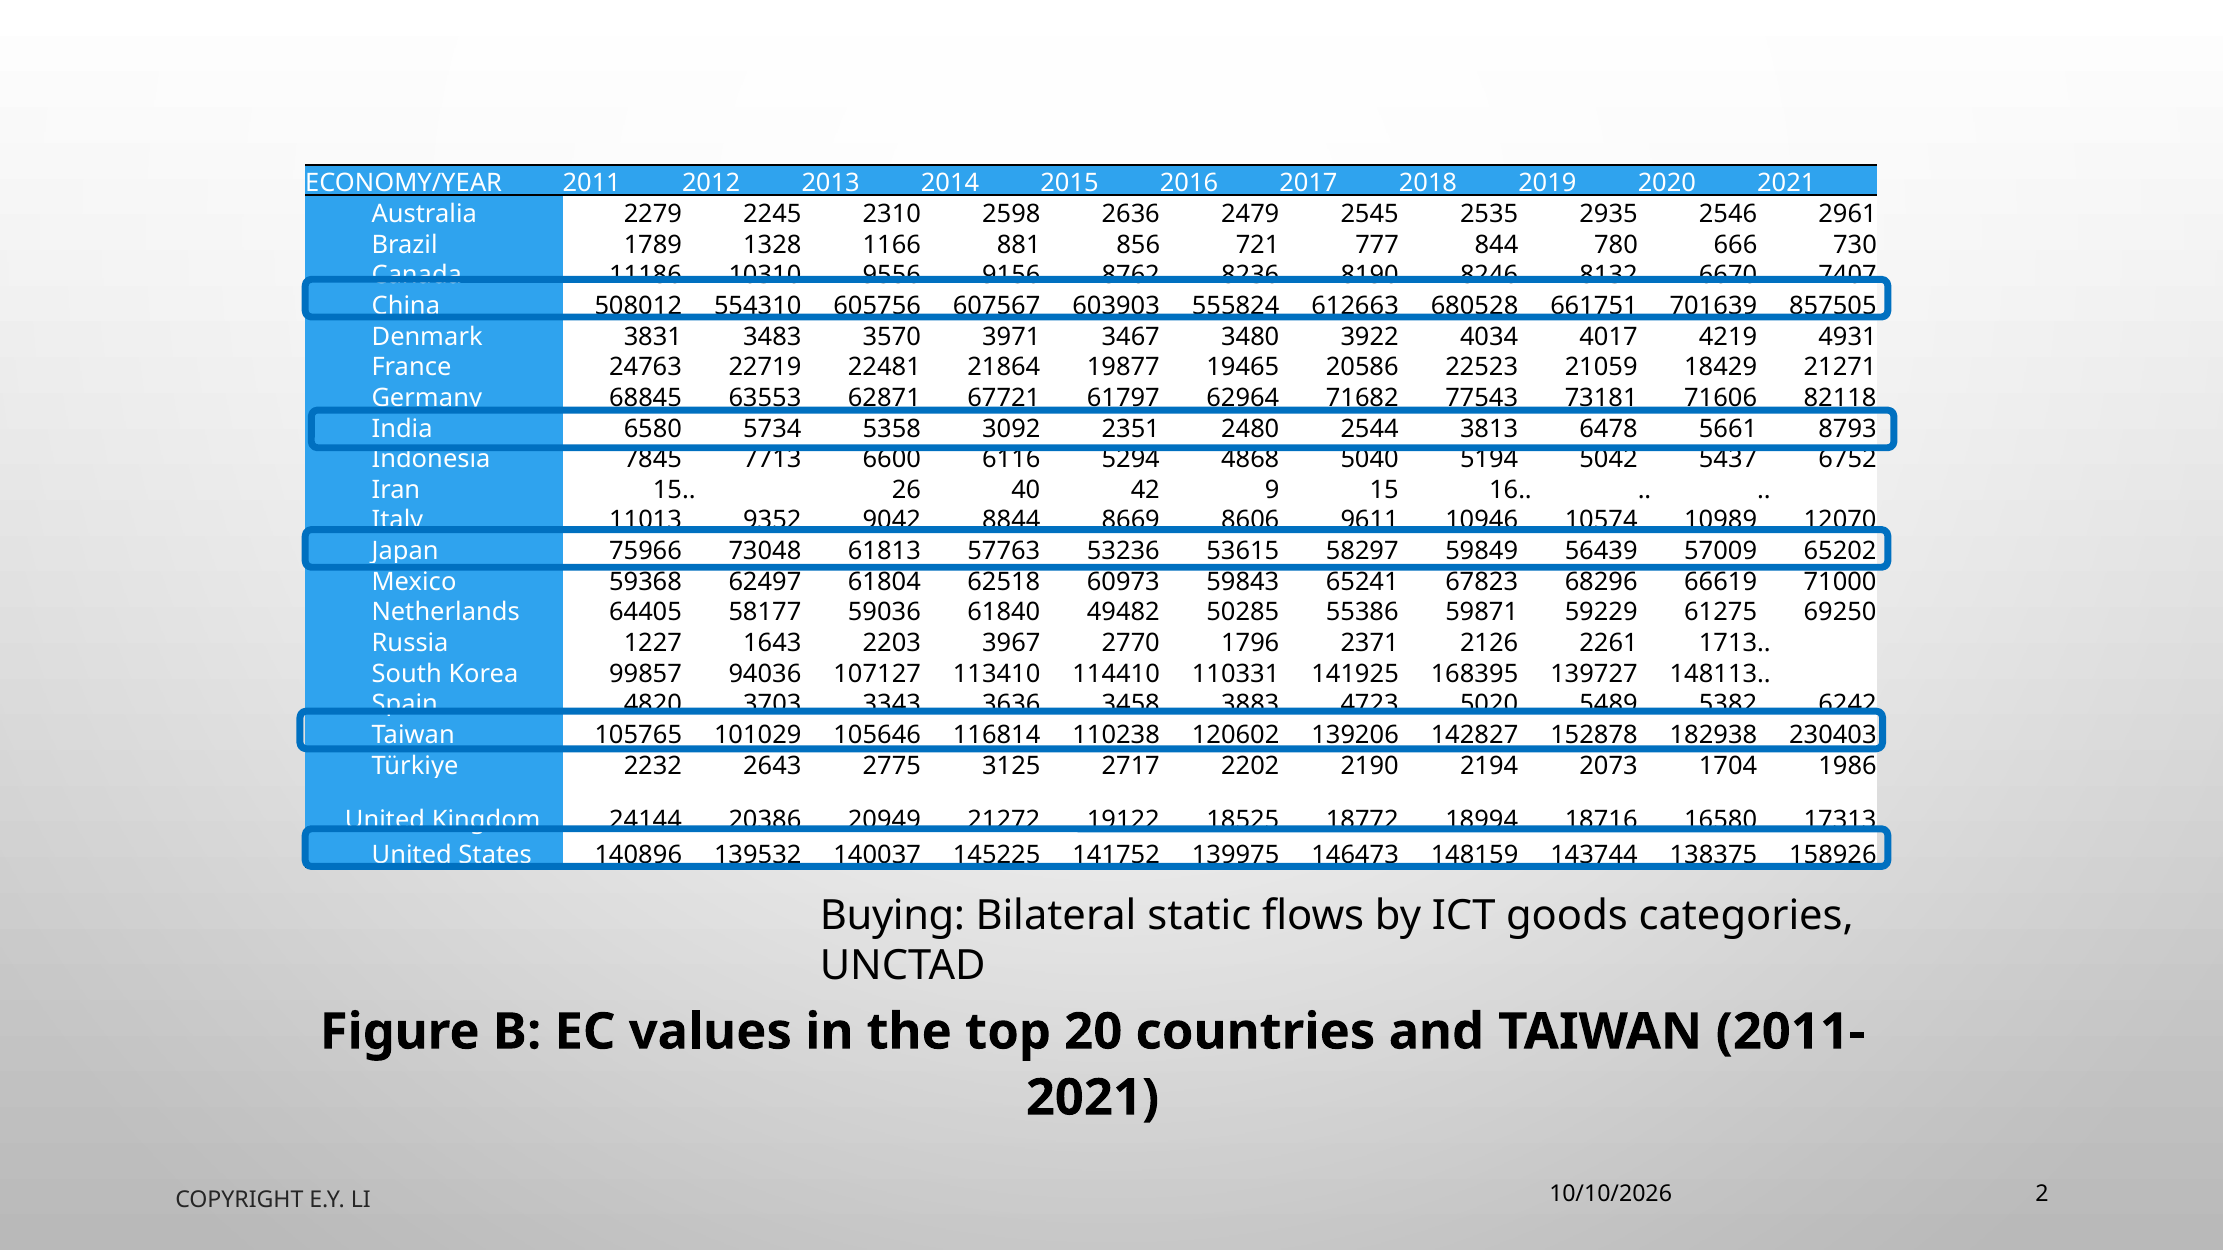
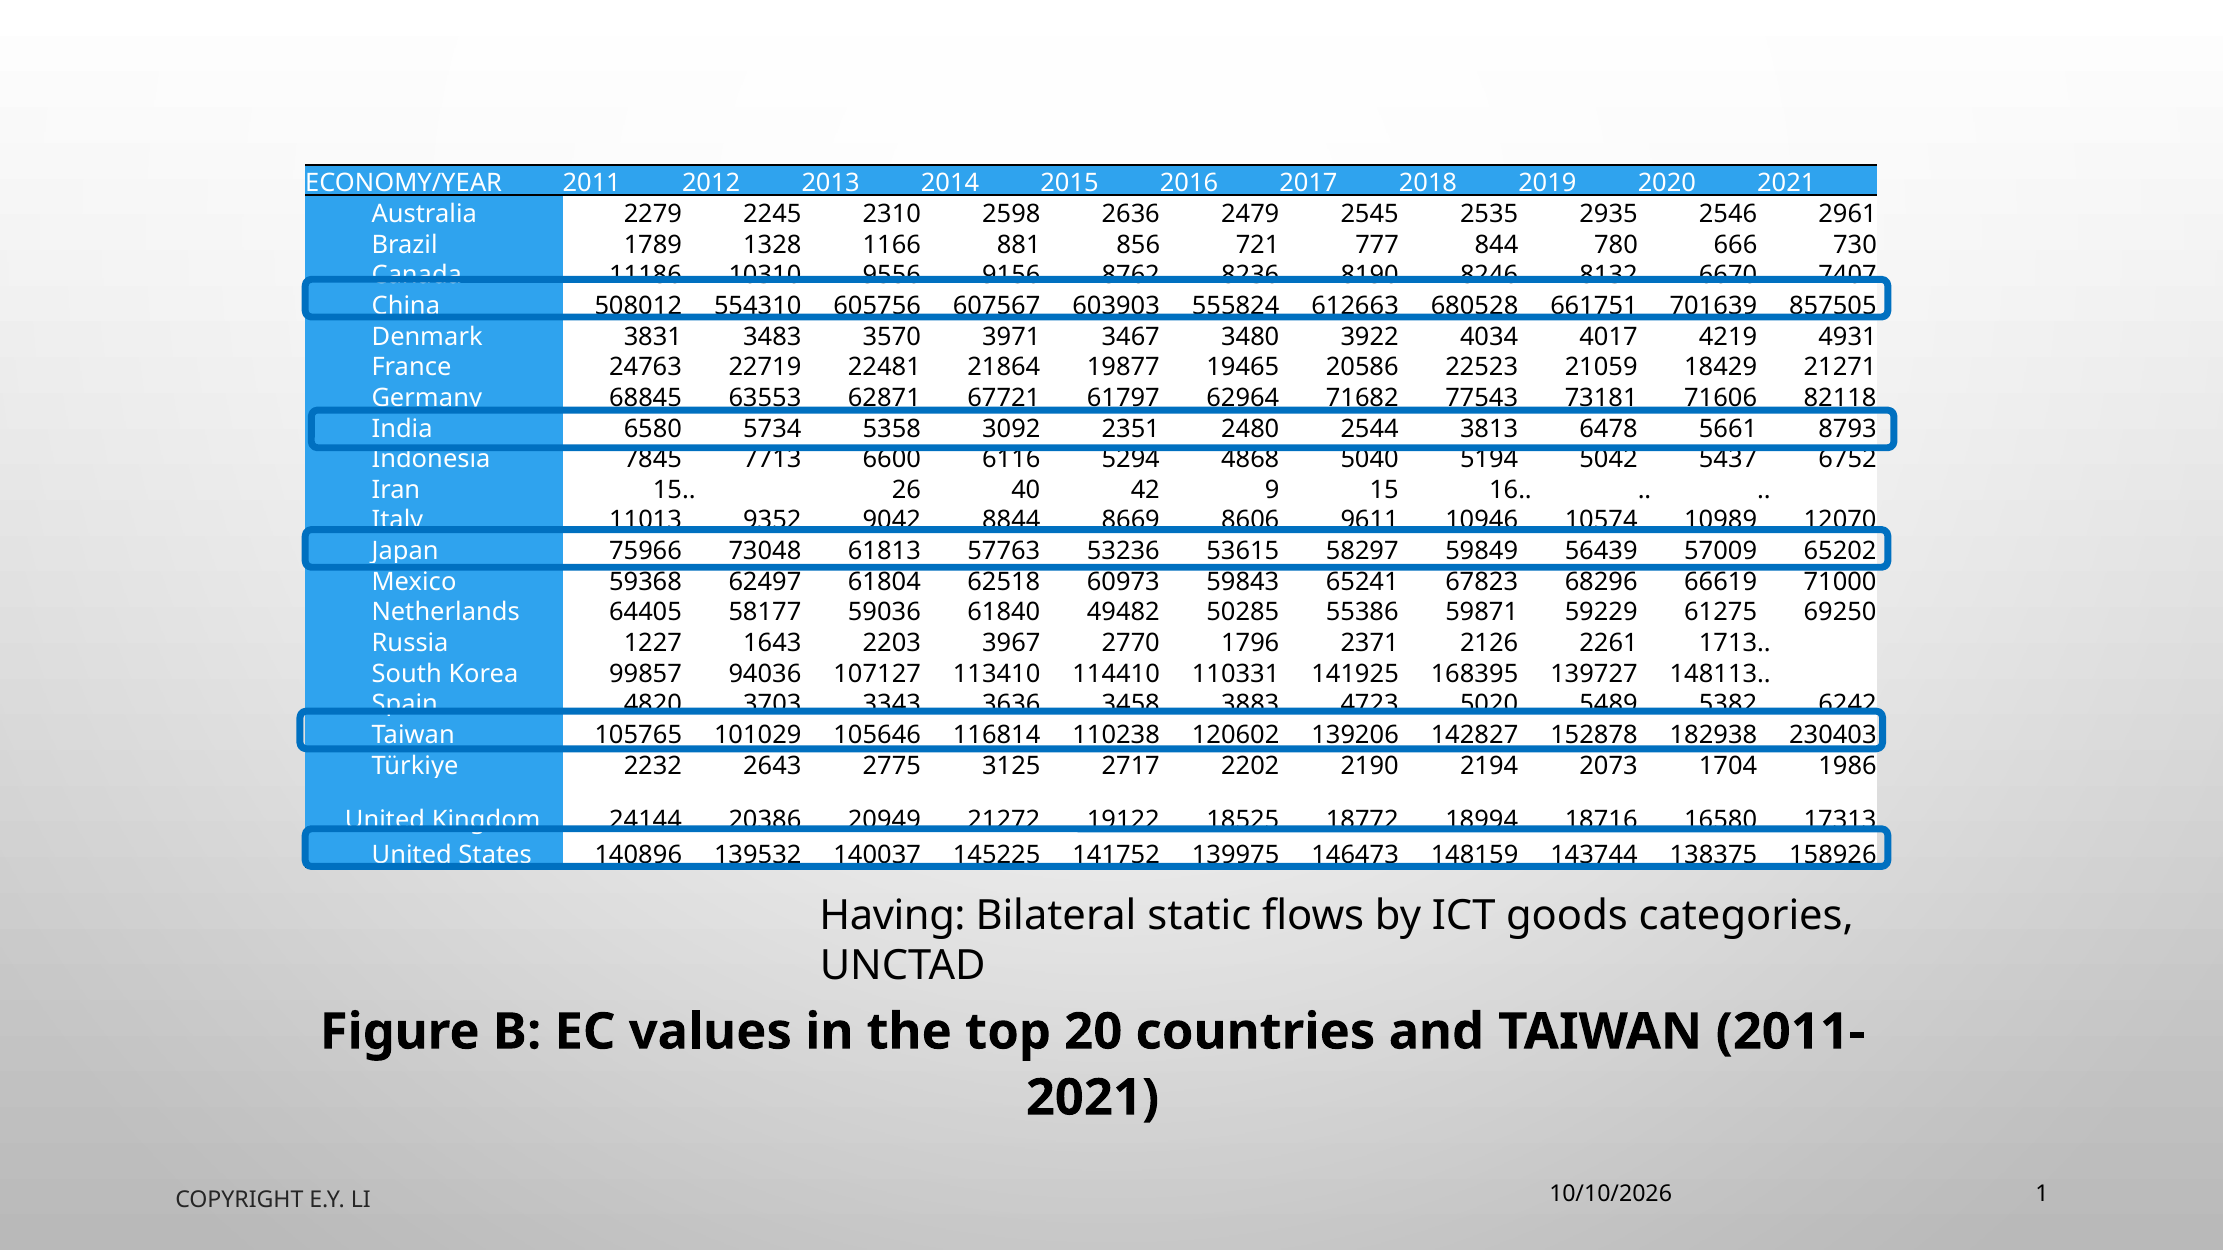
Buying: Buying -> Having (893, 916)
2: 2 -> 1 (2042, 1195)
